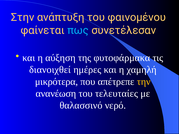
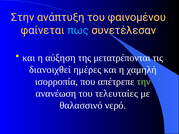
φυτοφάρμακα: φυτοφάρμακα -> μετατρέπονται (122, 58)
μικρότερα: μικρότερα -> ισορροπία (56, 82)
την colour: yellow -> light green (144, 82)
